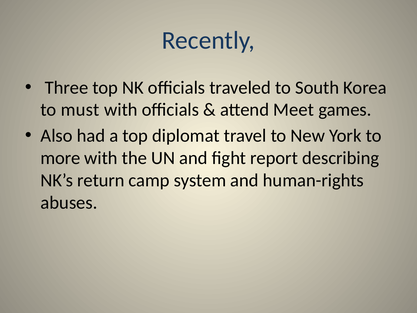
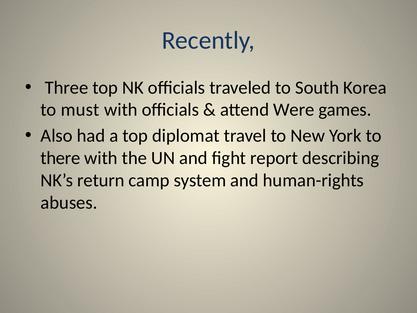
Meet: Meet -> Were (294, 110)
more: more -> there (60, 158)
